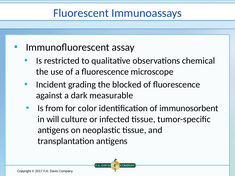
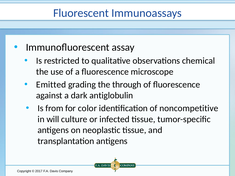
Incident: Incident -> Emitted (51, 85)
blocked: blocked -> through (127, 85)
measurable: measurable -> antiglobulin (111, 96)
immunosorbent: immunosorbent -> noncompetitive (189, 108)
